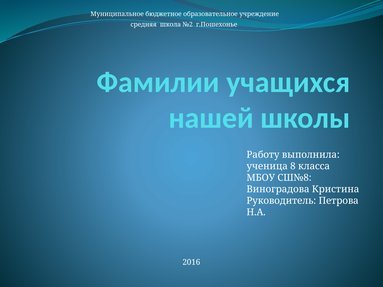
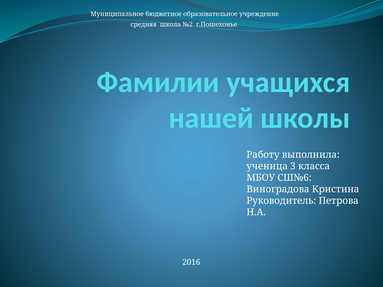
8: 8 -> 3 (293, 166)
СШ№8: СШ№8 -> СШ№6 (294, 178)
